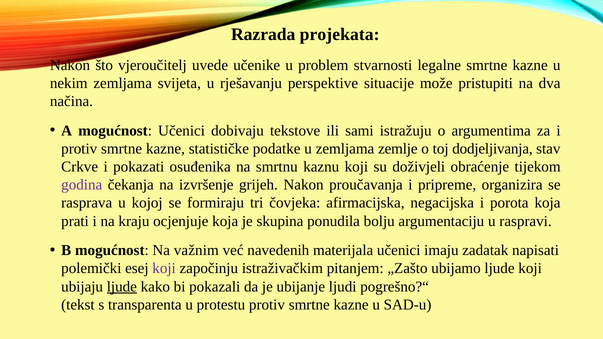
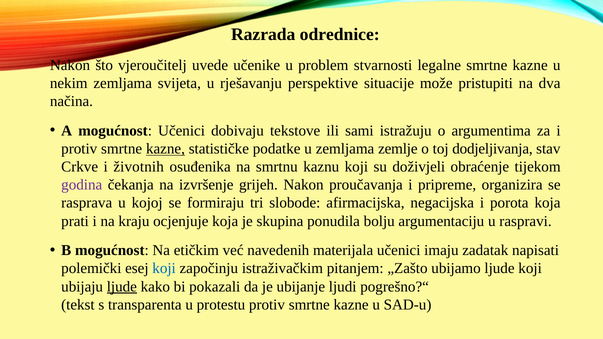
projekata: projekata -> odrednice (340, 34)
kazne underline: none -> present (165, 149)
pokazati: pokazati -> životnih (139, 167)
čovjeka: čovjeka -> slobode (295, 203)
važnim: važnim -> etičkim (196, 251)
koji colour: purple -> blue (164, 269)
